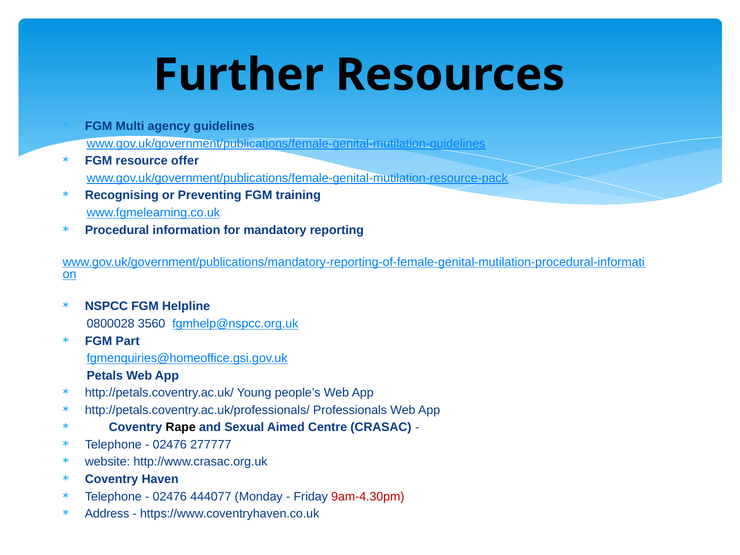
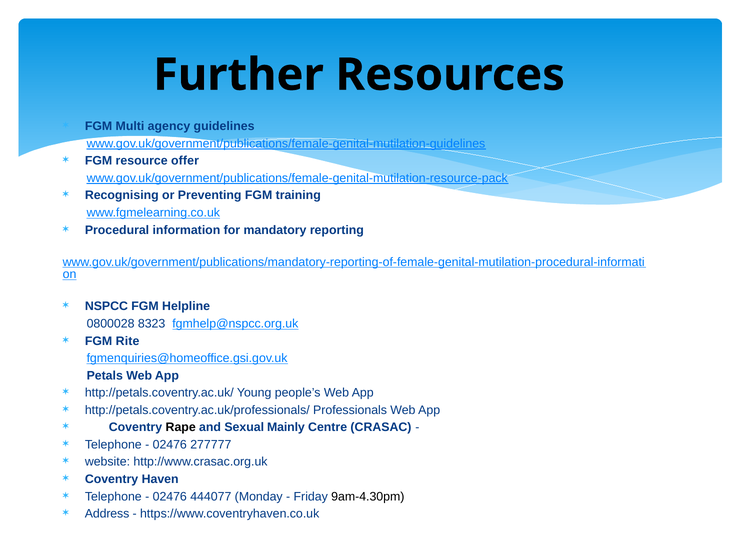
3560: 3560 -> 8323 (152, 324)
Part: Part -> Rite (128, 341)
Aimed: Aimed -> Mainly (286, 427)
9am-4.30pm colour: red -> black (368, 496)
